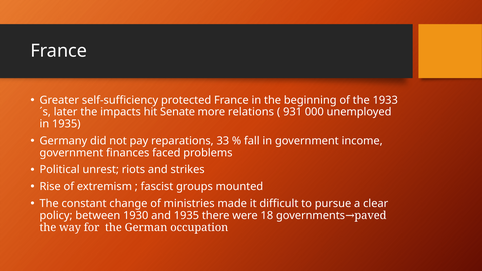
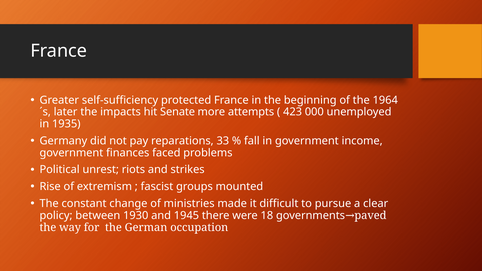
1933: 1933 -> 1964 (385, 100)
relations: relations -> attempts (251, 112)
931: 931 -> 423 (293, 112)
and 1935: 1935 -> 1945 (186, 216)
